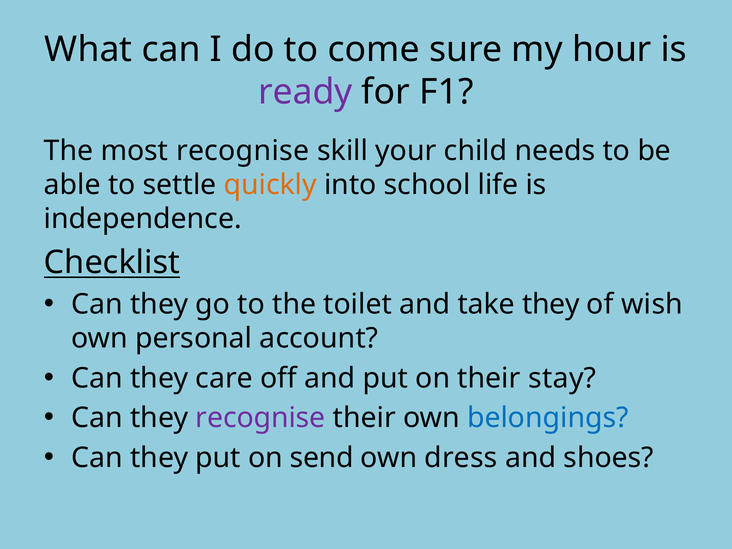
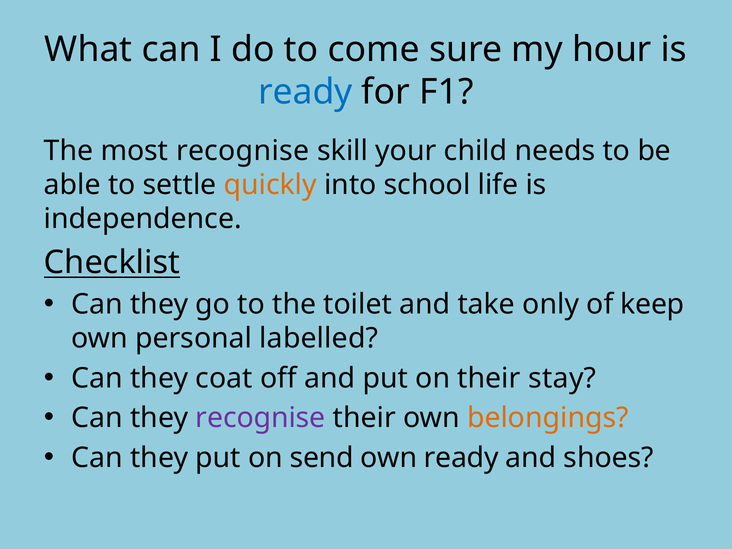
ready colour: purple -> blue (305, 92)
take they: they -> only (551, 304)
wish: wish -> keep (652, 304)
account: account -> labelled (319, 338)
care: care -> coat (224, 378)
belongings colour: blue -> orange (548, 418)
own dress: dress -> ready (461, 458)
